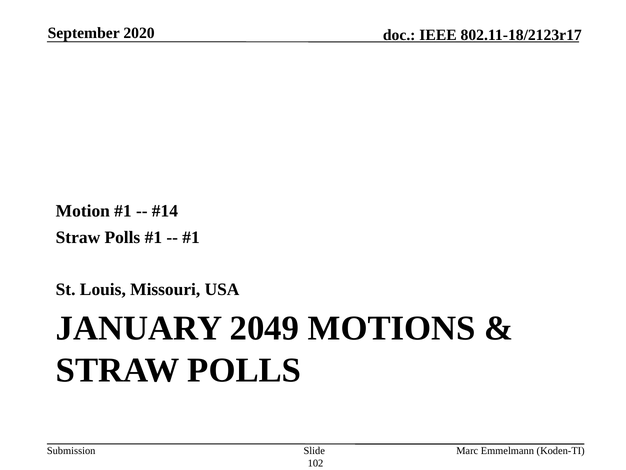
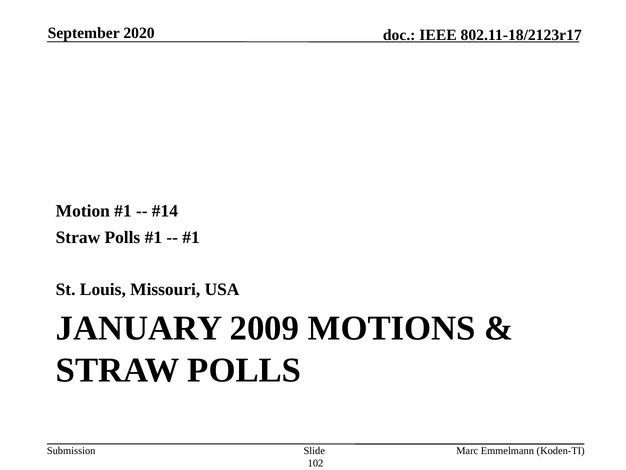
2049: 2049 -> 2009 (264, 328)
